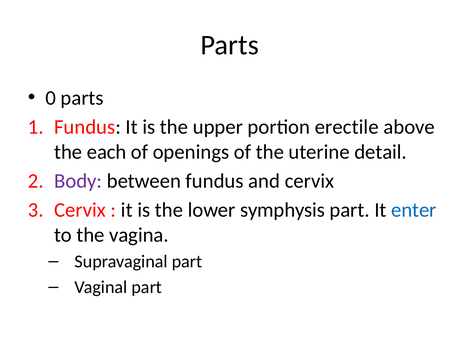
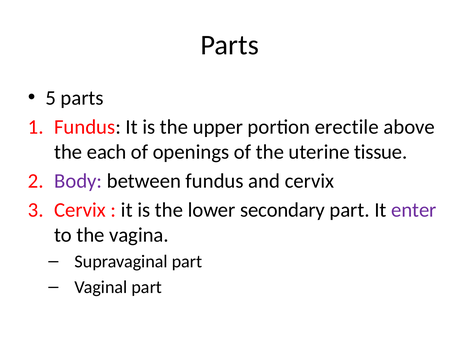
0: 0 -> 5 (51, 98)
detail: detail -> tissue (381, 152)
symphysis: symphysis -> secondary (283, 210)
enter colour: blue -> purple (414, 210)
